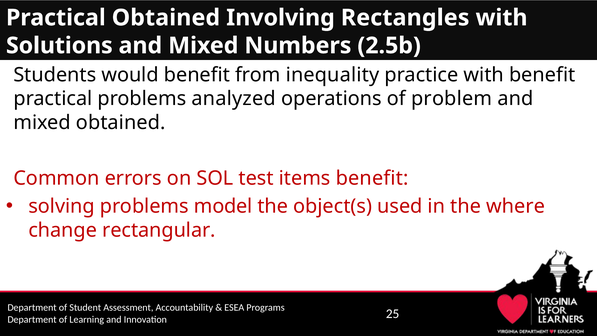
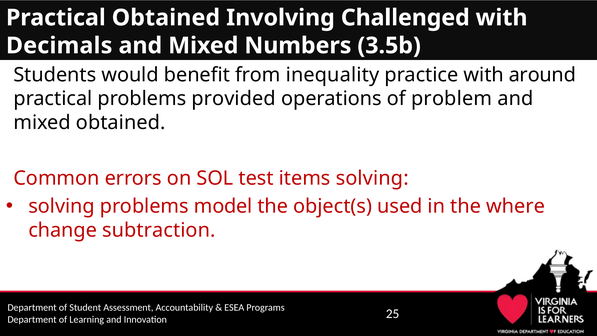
Rectangles: Rectangles -> Challenged (405, 18)
Solutions: Solutions -> Decimals (59, 46)
2.5b: 2.5b -> 3.5b (389, 46)
with benefit: benefit -> around (542, 75)
analyzed: analyzed -> provided (234, 99)
items benefit: benefit -> solving (372, 178)
rectangular: rectangular -> subtraction (159, 230)
